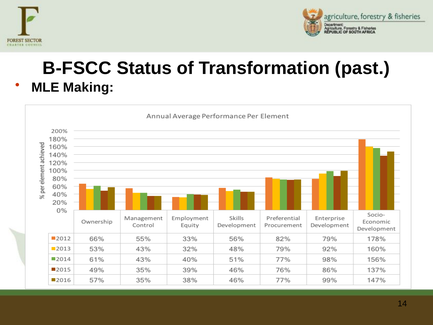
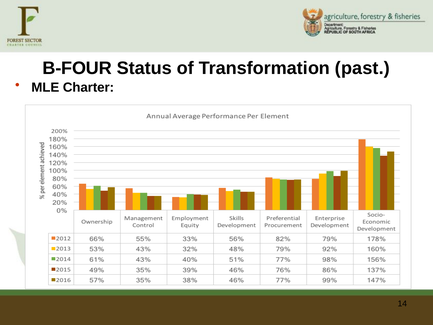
B-FSCC: B-FSCC -> B-FOUR (77, 68)
Making: Making -> Charter (88, 87)
